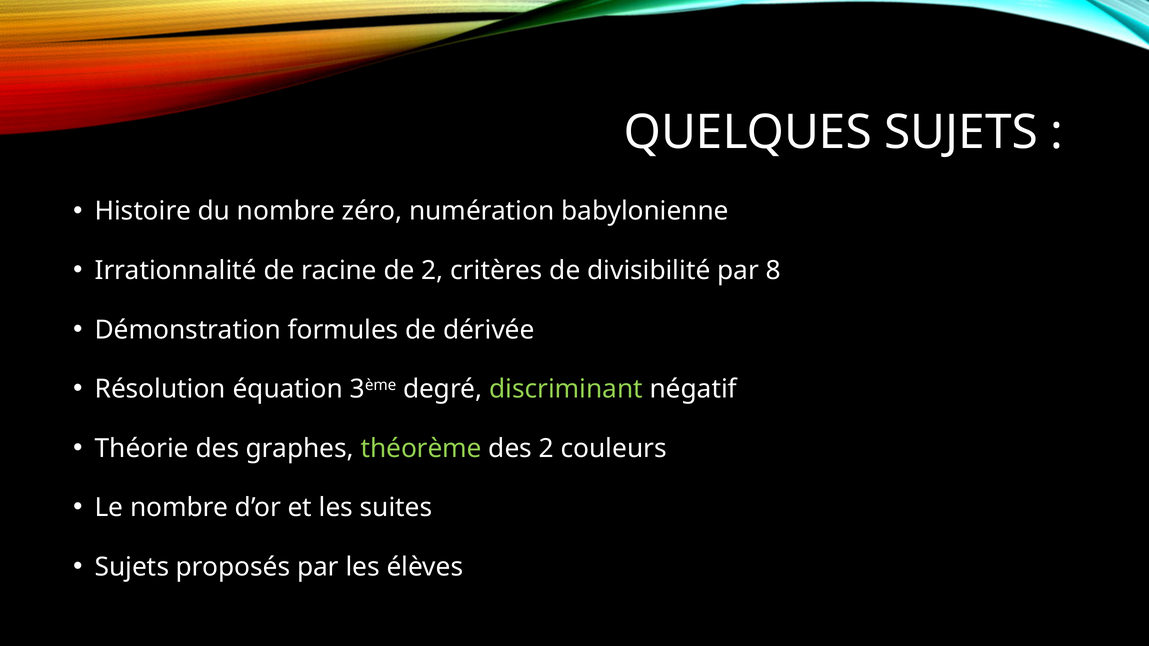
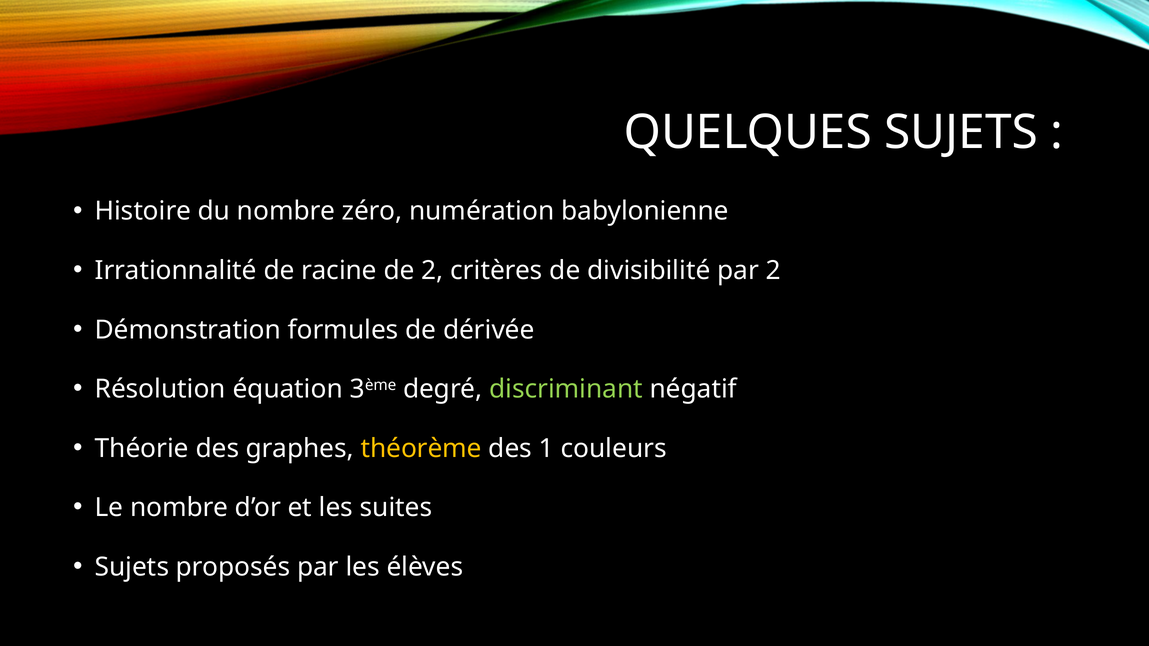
par 8: 8 -> 2 (773, 271)
théorème colour: light green -> yellow (421, 449)
des 2: 2 -> 1 (546, 449)
